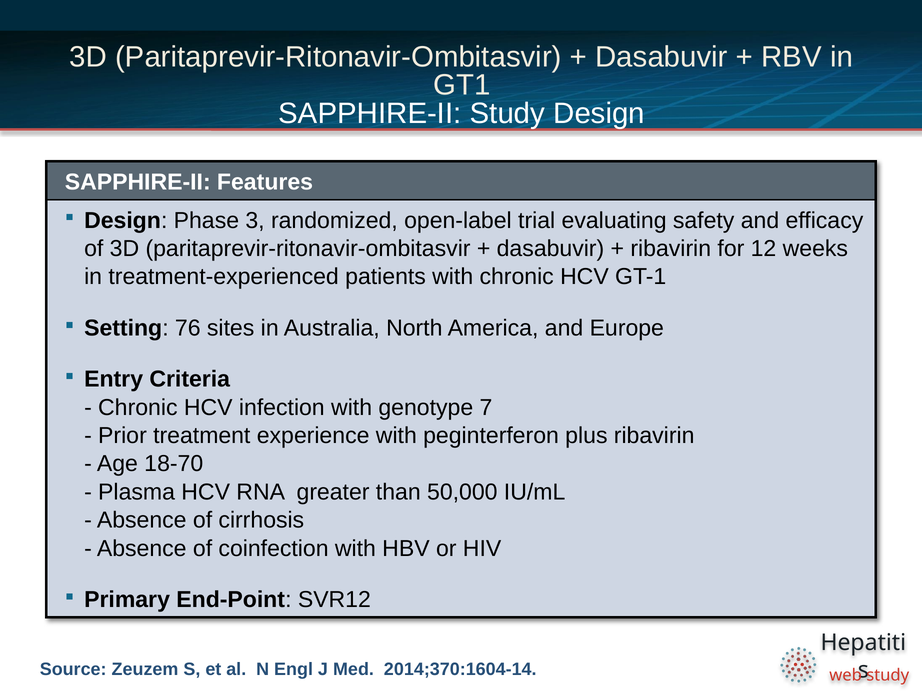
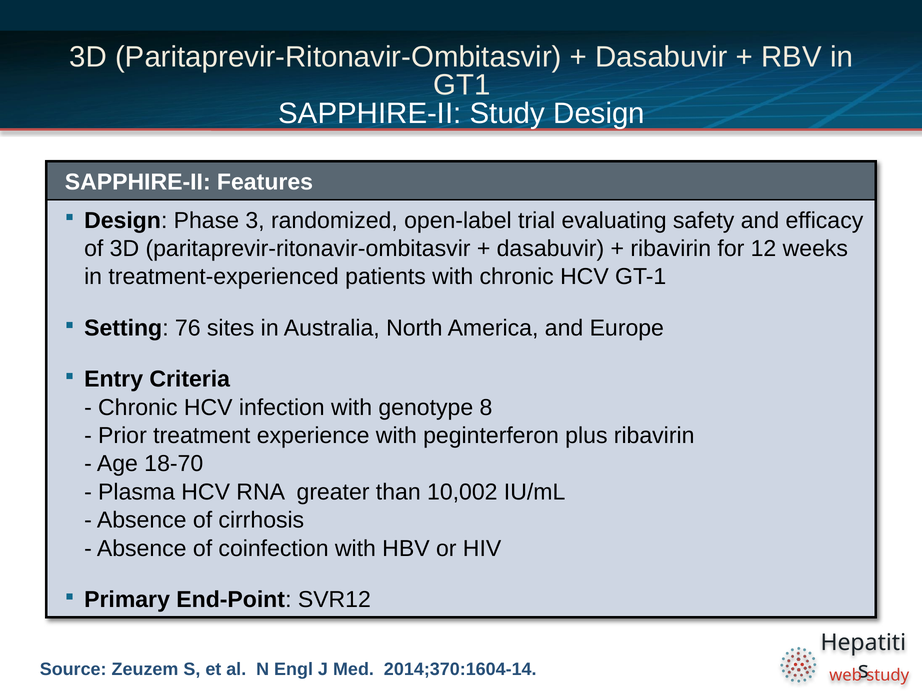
7: 7 -> 8 (486, 407)
50,000: 50,000 -> 10,002 (462, 492)
